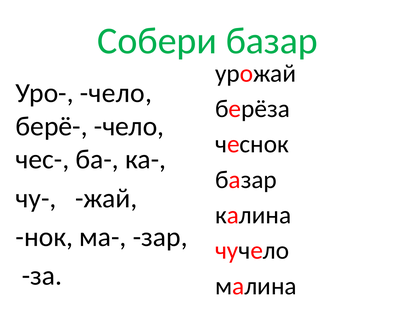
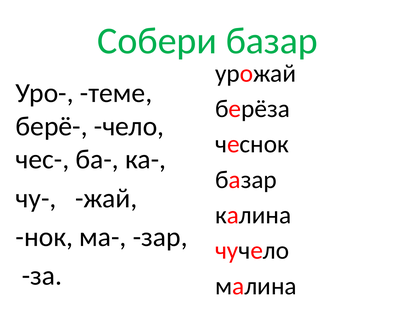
Уро- чело: чело -> теме (116, 93)
